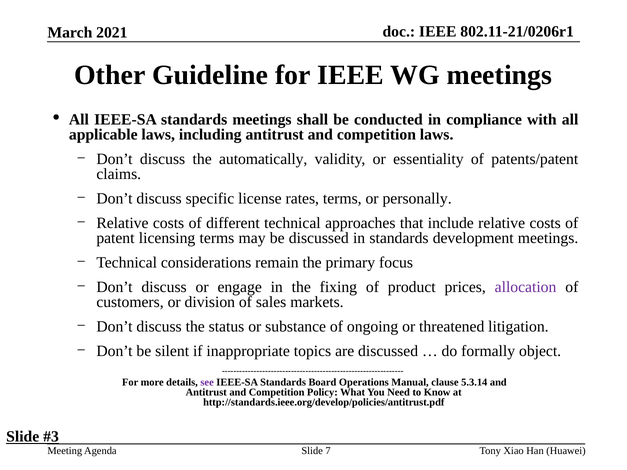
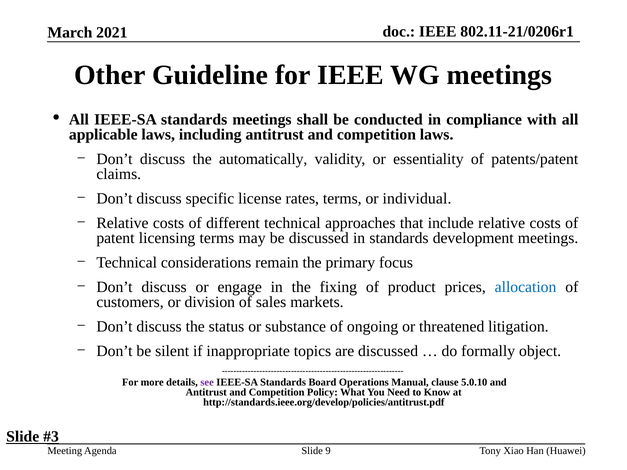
personally: personally -> individual (417, 199)
allocation colour: purple -> blue (526, 287)
5.3.14: 5.3.14 -> 5.0.10 (474, 382)
7: 7 -> 9 (328, 451)
